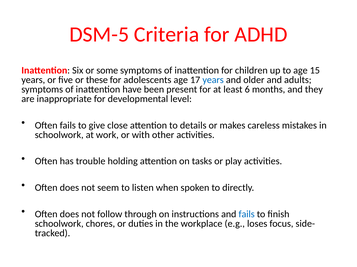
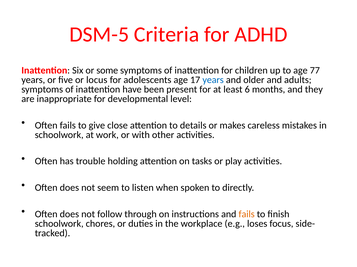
15: 15 -> 77 (315, 71)
these: these -> locus (97, 80)
fails colour: blue -> orange (247, 215)
